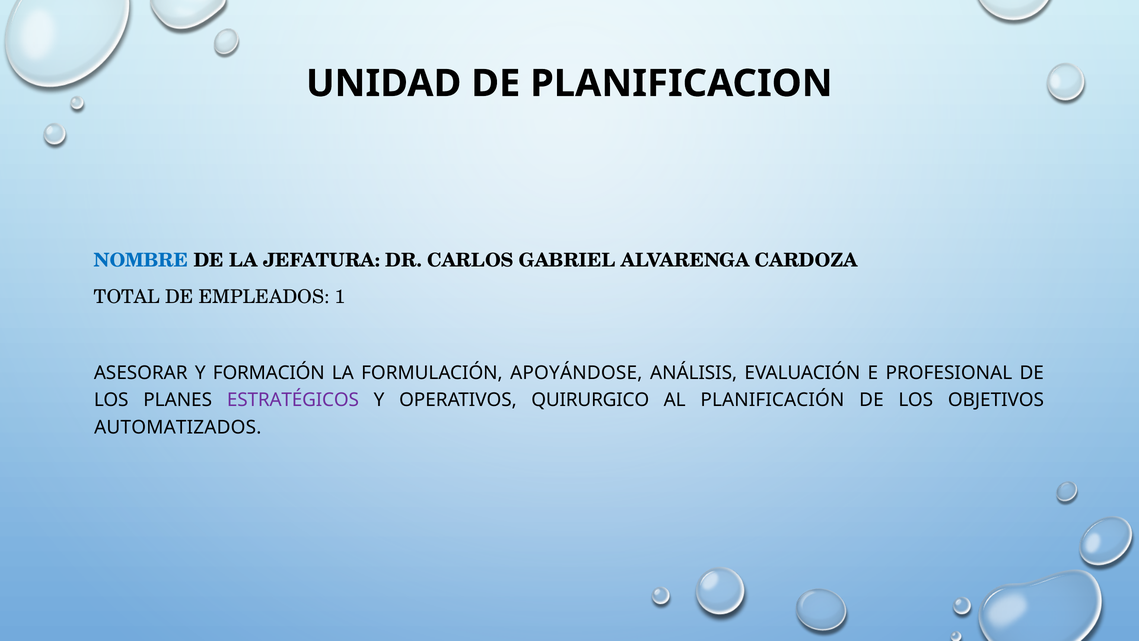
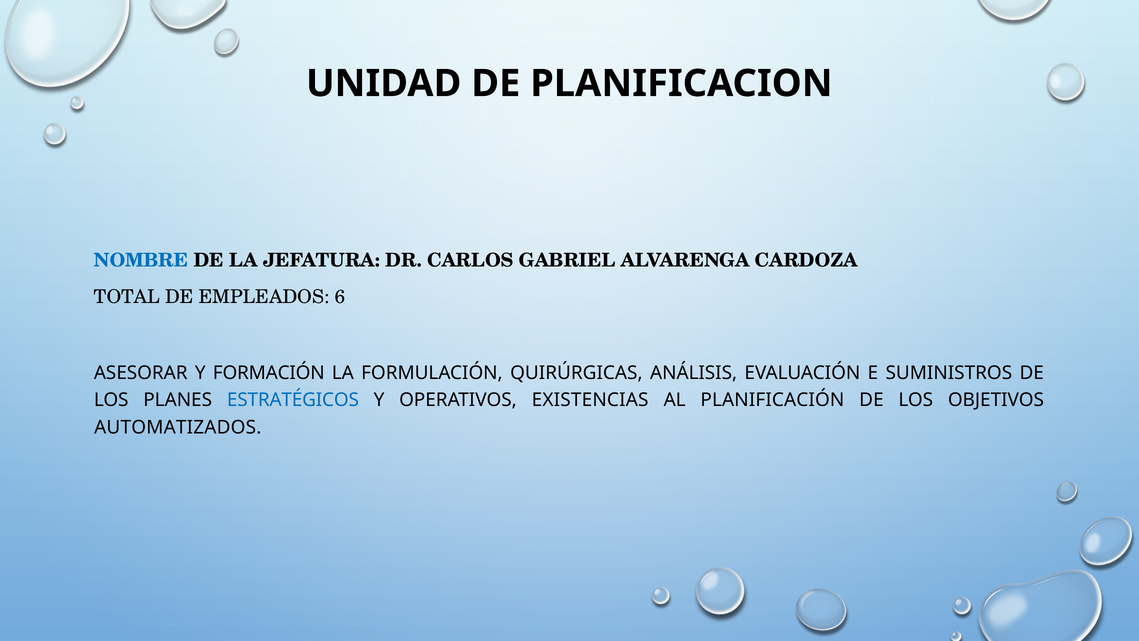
1: 1 -> 6 (340, 297)
APOYÁNDOSE: APOYÁNDOSE -> QUIRÚRGICAS (576, 373)
PROFESIONAL: PROFESIONAL -> SUMINISTROS (949, 373)
ESTRATÉGICOS colour: purple -> blue (293, 400)
QUIRURGICO: QUIRURGICO -> EXISTENCIAS (590, 400)
